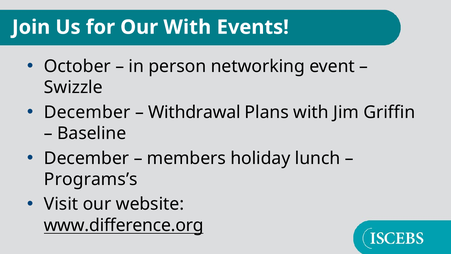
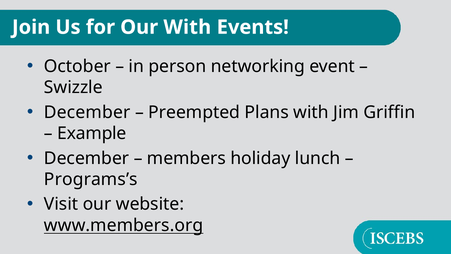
Withdrawal: Withdrawal -> Preempted (194, 112)
Baseline: Baseline -> Example (92, 133)
www.difference.org: www.difference.org -> www.members.org (124, 225)
